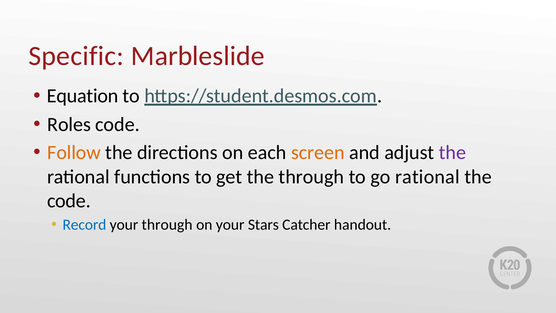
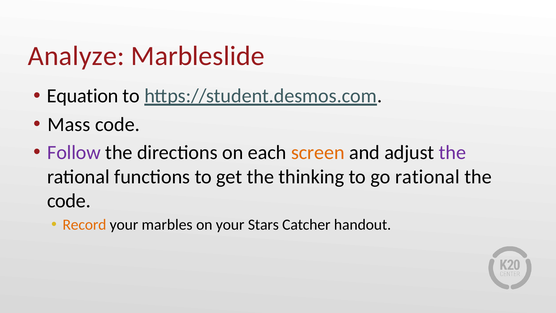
Specific: Specific -> Analyze (76, 56)
Roles: Roles -> Mass (69, 124)
Follow colour: orange -> purple (74, 152)
the through: through -> thinking (311, 177)
Record colour: blue -> orange (84, 225)
your through: through -> marbles (167, 225)
